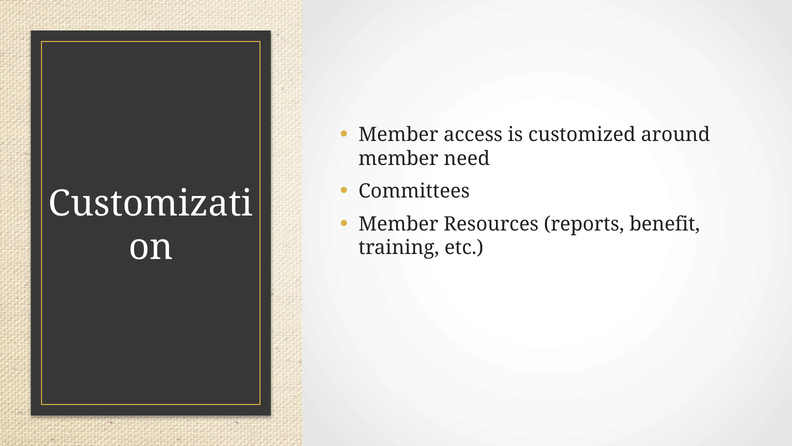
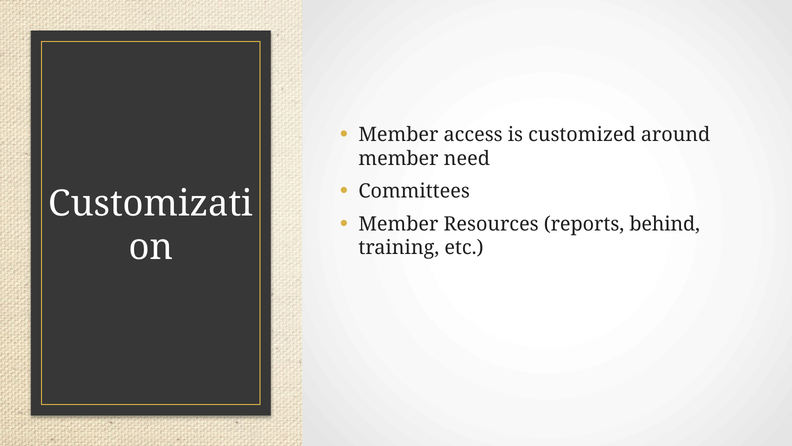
benefit: benefit -> behind (665, 224)
